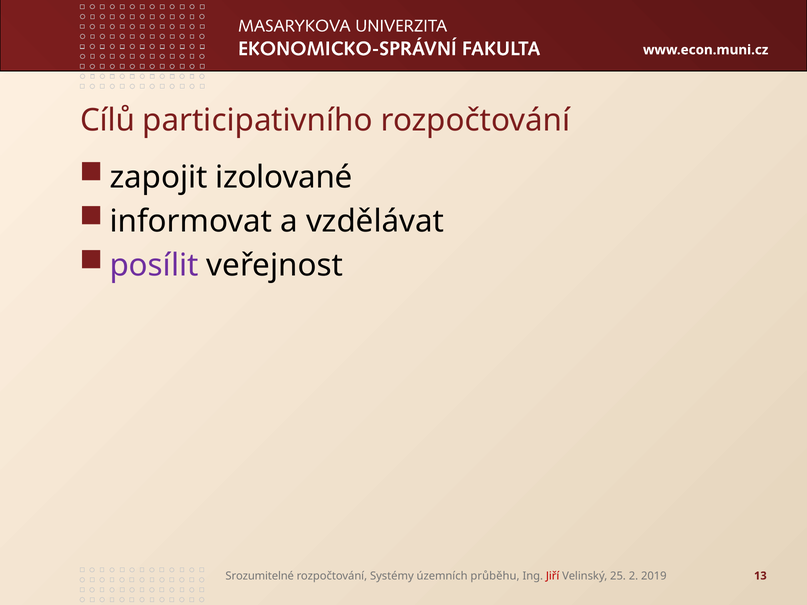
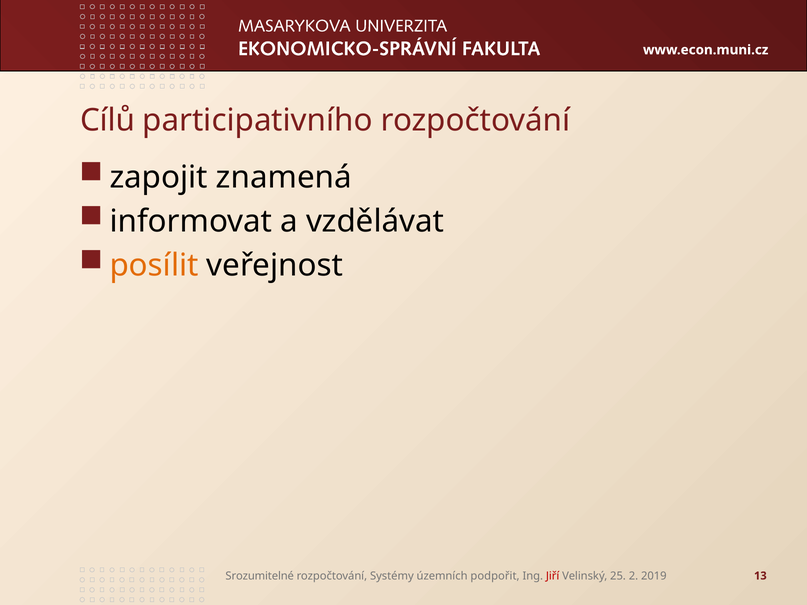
izolované: izolované -> znamená (284, 178)
posílit colour: purple -> orange (154, 265)
průběhu: průběhu -> podpořit (495, 576)
